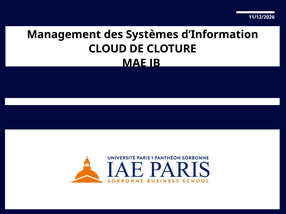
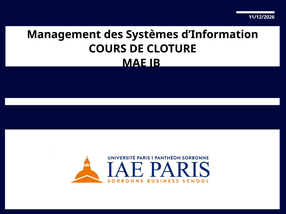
CLOUD: CLOUD -> COURS (108, 49)
